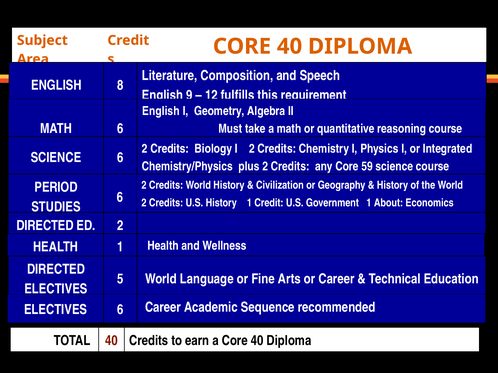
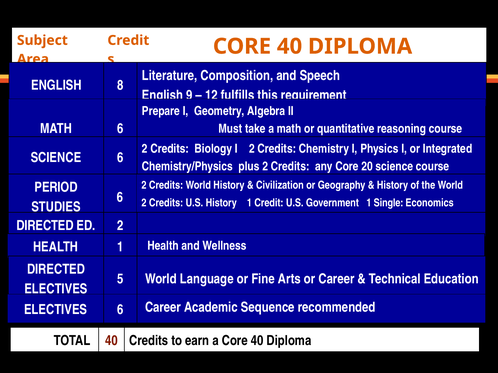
English: English -> Prepare (161, 111)
59: 59 -> 20 (367, 167)
About: About -> Single (389, 203)
